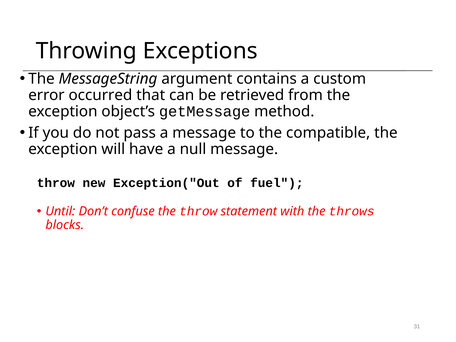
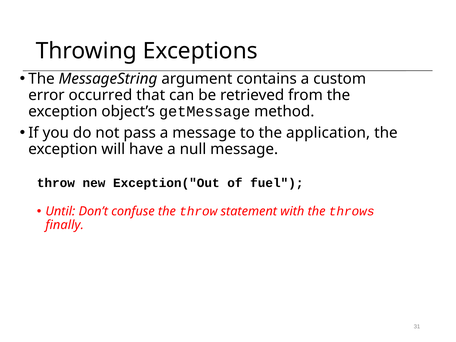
compatible: compatible -> application (328, 133)
blocks: blocks -> finally (65, 225)
